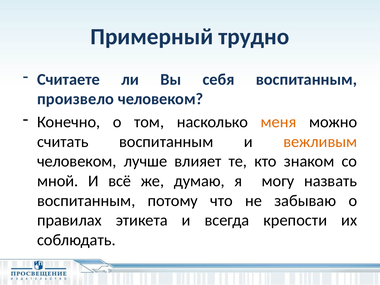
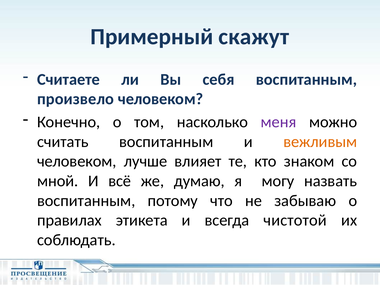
трудно: трудно -> скажут (254, 37)
меня colour: orange -> purple (279, 122)
крепости: крепости -> чистотой (295, 220)
